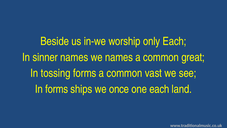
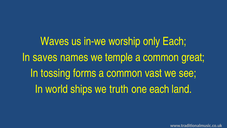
Beside: Beside -> Waves (55, 41)
sinner: sinner -> saves (45, 57)
we names: names -> temple (119, 57)
In forms: forms -> world (57, 89)
once: once -> truth (119, 89)
